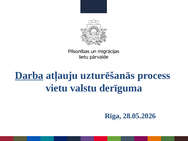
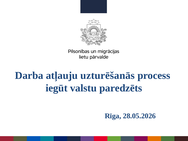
Darba underline: present -> none (29, 75)
vietu: vietu -> iegūt (57, 88)
derīguma: derīguma -> paredzēts (121, 88)
